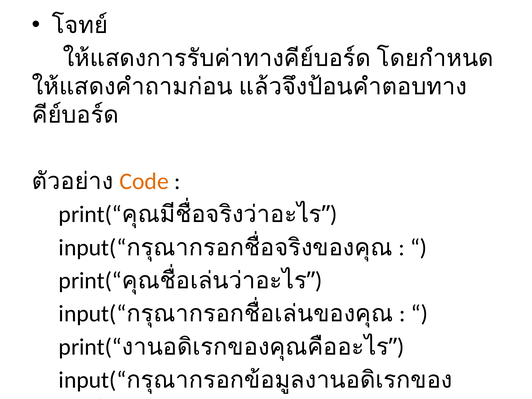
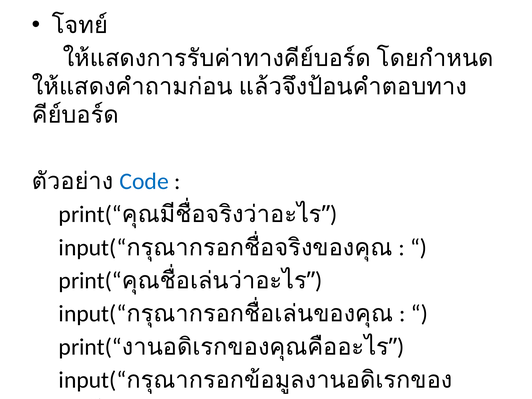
Code colour: orange -> blue (144, 181)
